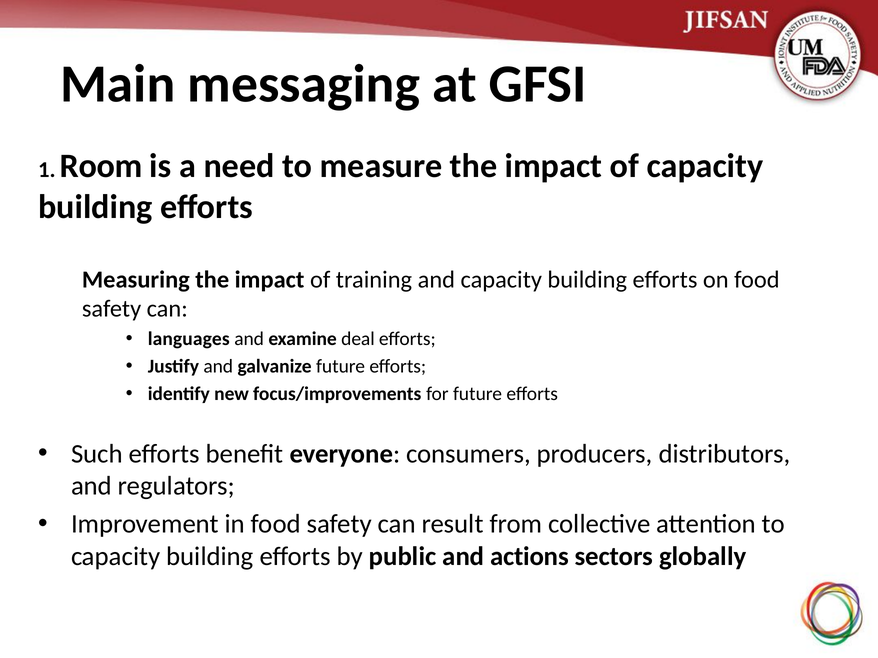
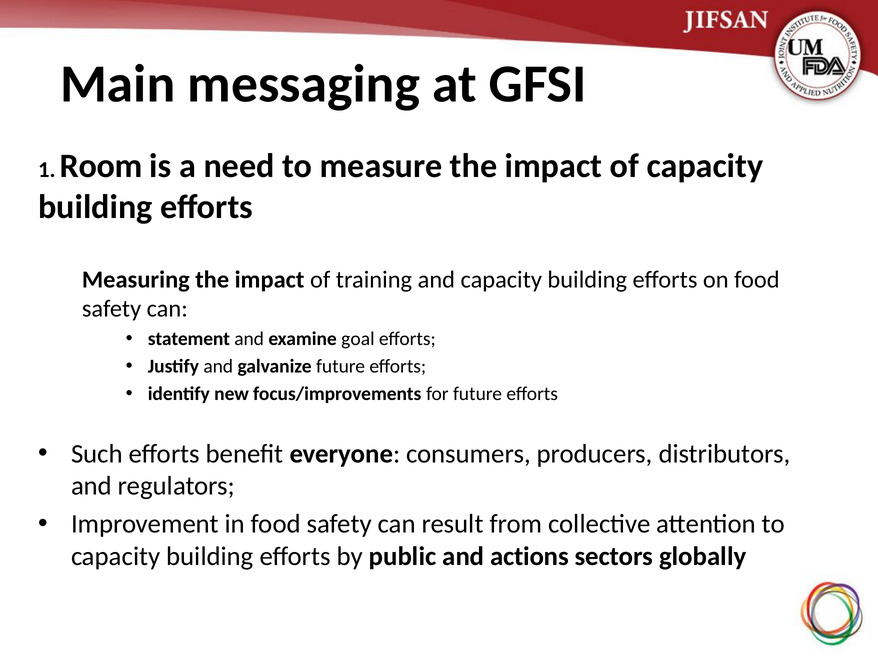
languages: languages -> statement (189, 339)
deal: deal -> goal (358, 339)
